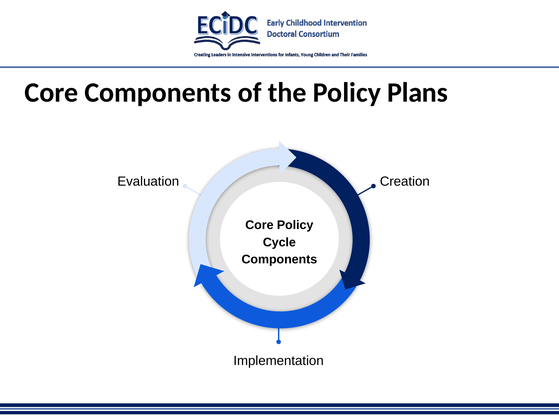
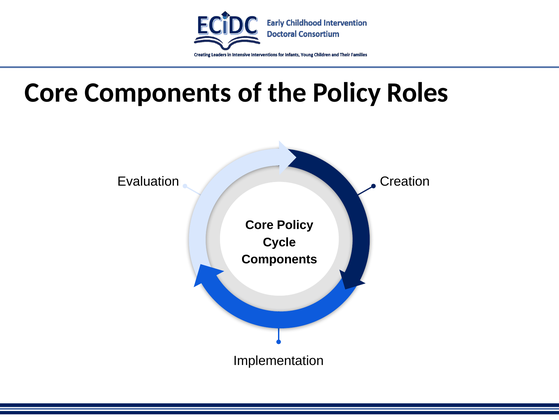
Plans: Plans -> Roles (418, 92)
